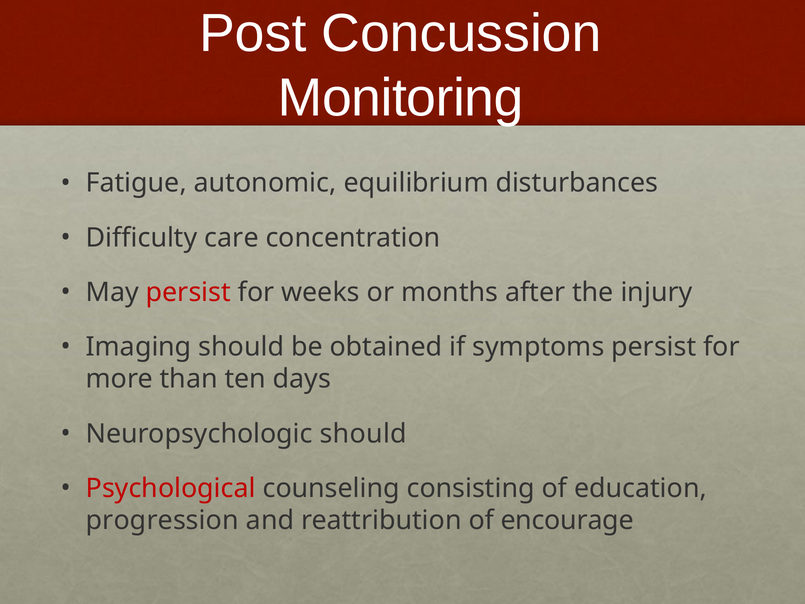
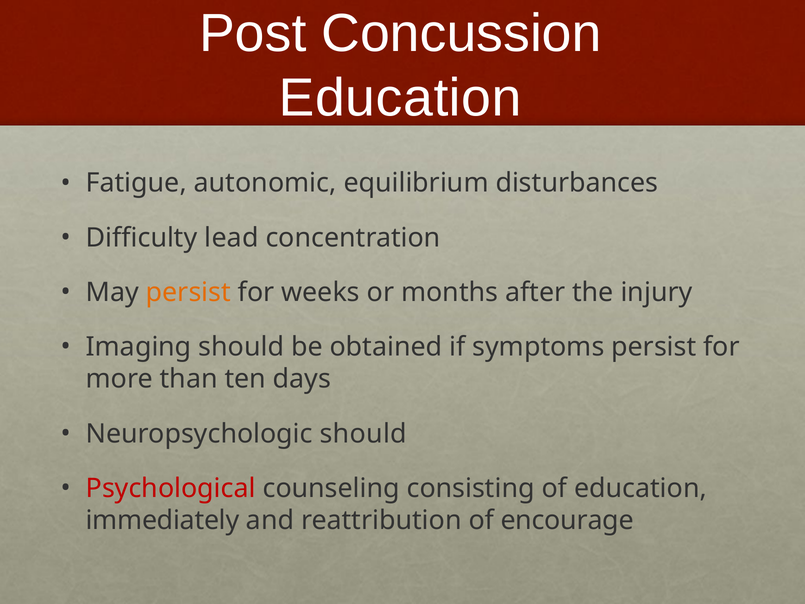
Monitoring: Monitoring -> Education (400, 98)
care: care -> lead (231, 238)
persist colour: red -> orange (188, 292)
progression: progression -> immediately (163, 520)
